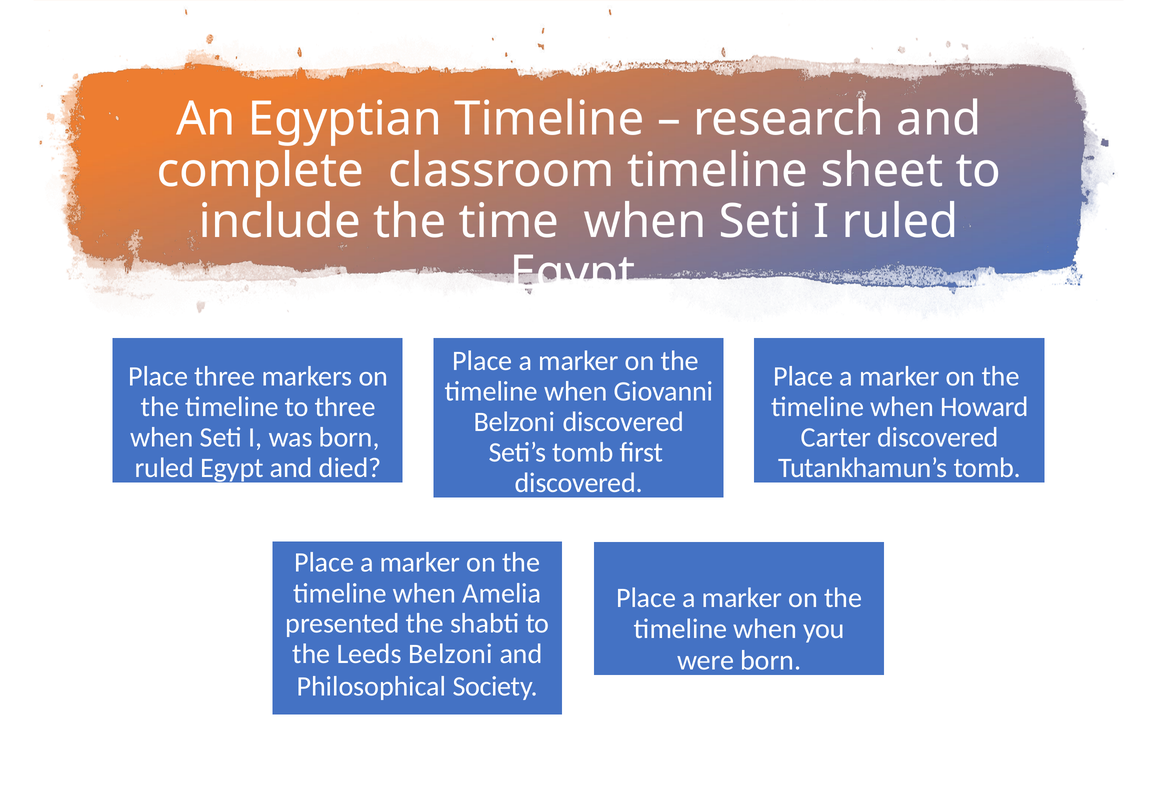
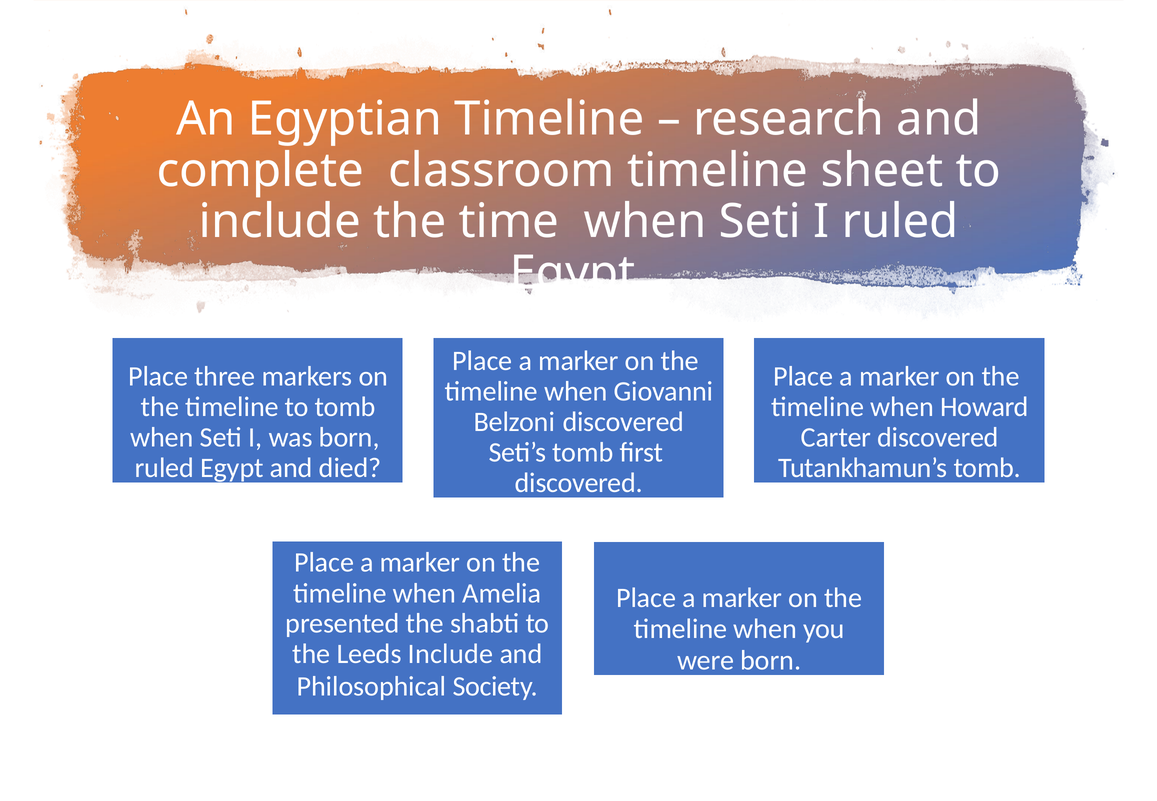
to three: three -> tomb (345, 407)
Leeds Belzoni: Belzoni -> Include (451, 654)
